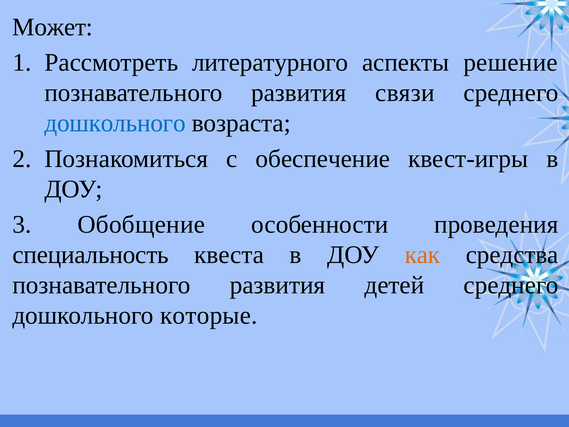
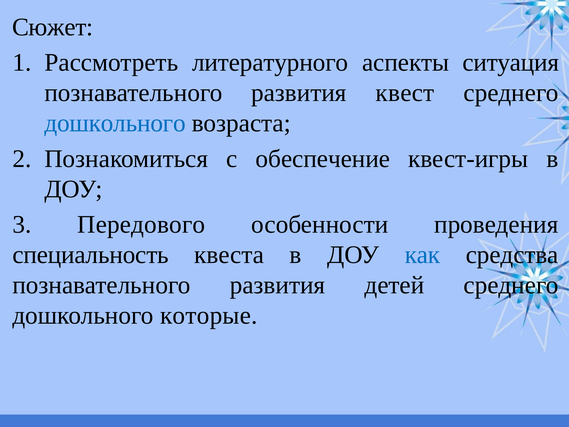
Может: Может -> Сюжет (53, 27)
решение: решение -> ситуация (511, 62)
связи: связи -> квест (405, 93)
Обобщение: Обобщение -> Передового (141, 224)
как colour: orange -> blue (422, 255)
